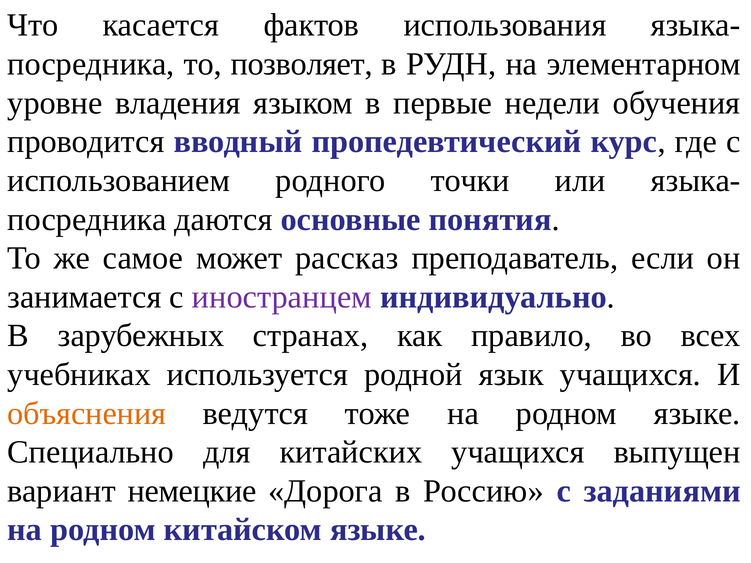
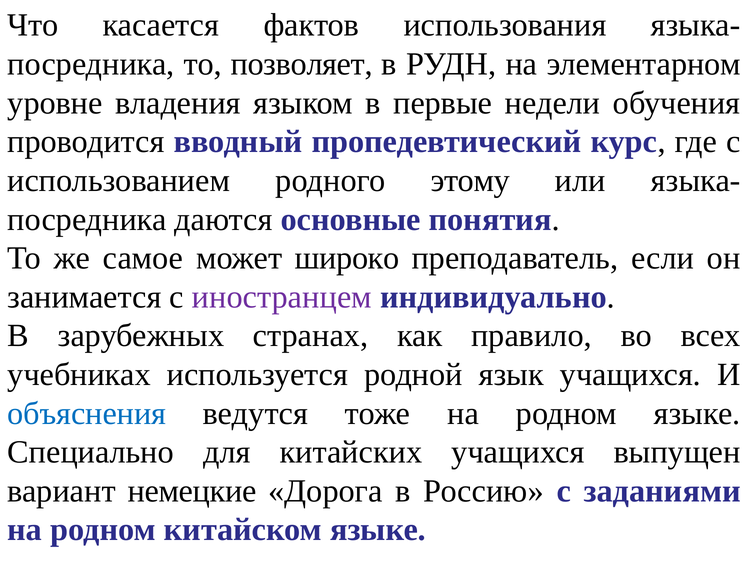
точки: точки -> этому (470, 181)
рассказ: рассказ -> широко (347, 258)
объяснения colour: orange -> blue (87, 414)
